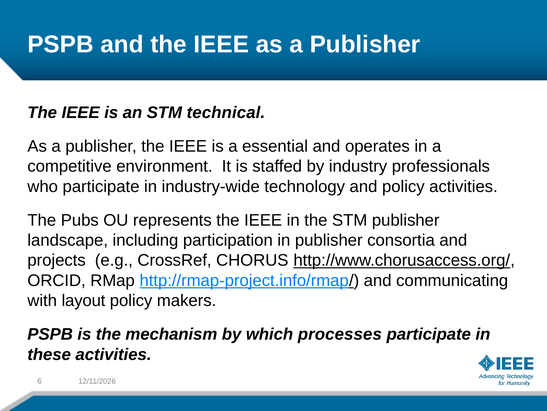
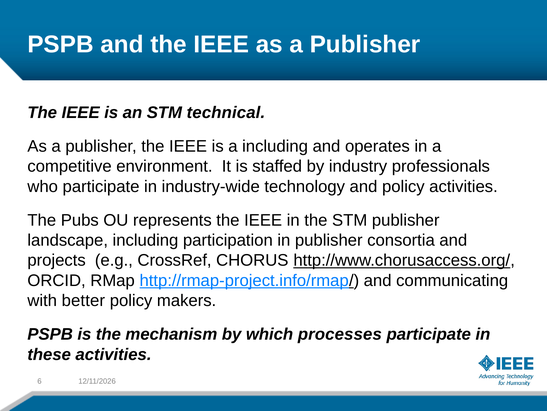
a essential: essential -> including (275, 146)
layout: layout -> better (83, 300)
